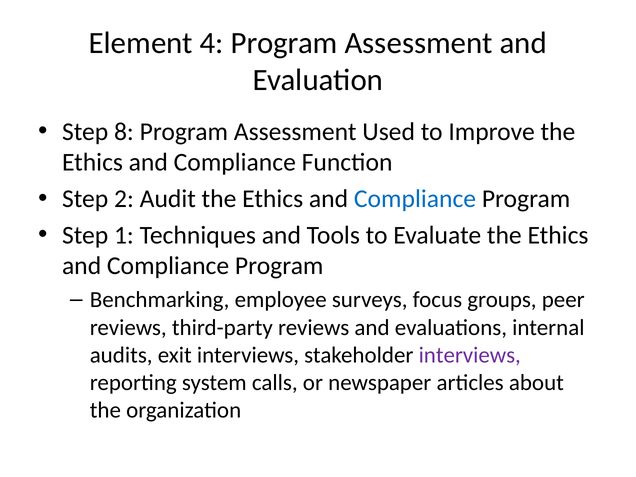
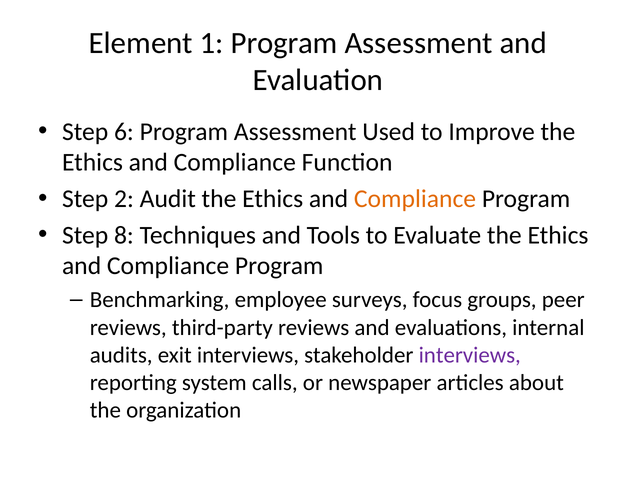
4: 4 -> 1 (212, 43)
8: 8 -> 6 (124, 132)
Compliance colour: blue -> orange (415, 199)
1: 1 -> 8 (124, 235)
